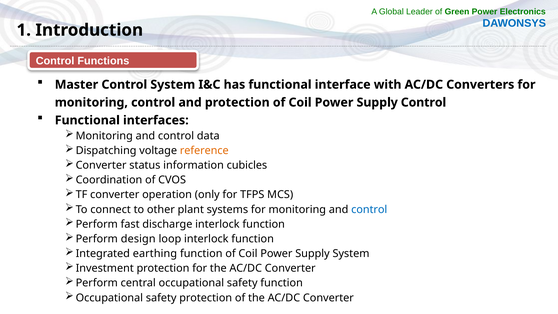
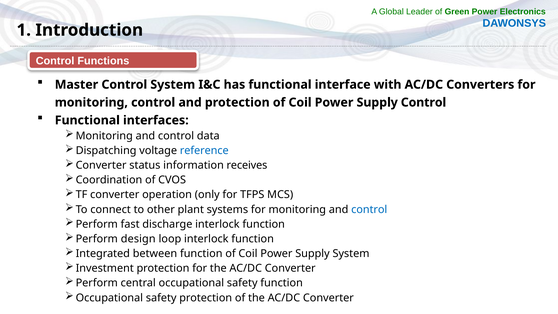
reference colour: orange -> blue (204, 150)
cubicles: cubicles -> receives (247, 165)
earthing: earthing -> between (155, 254)
